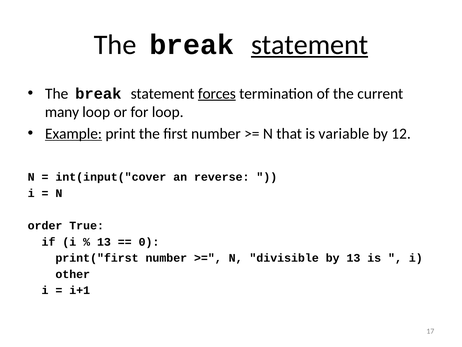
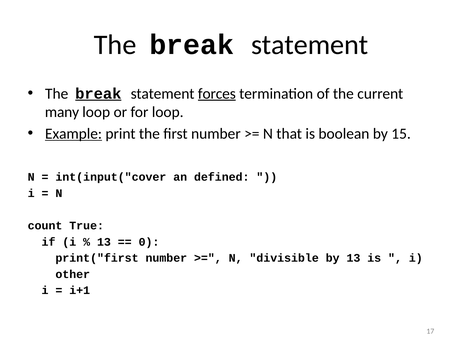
statement underline: present -> none (310, 45)
break underline: none -> present (98, 93)
variable: variable -> boolean (344, 134)
12: 12 -> 15 (401, 134)
reverse: reverse -> defined (222, 177)
order: order -> count (45, 225)
